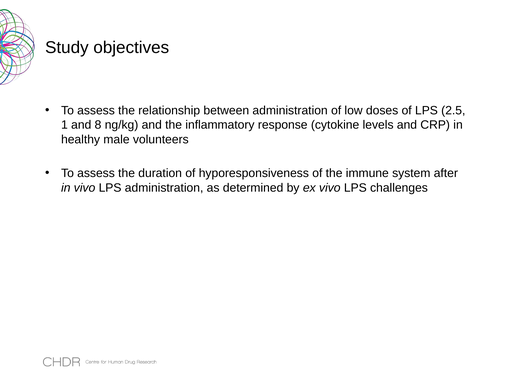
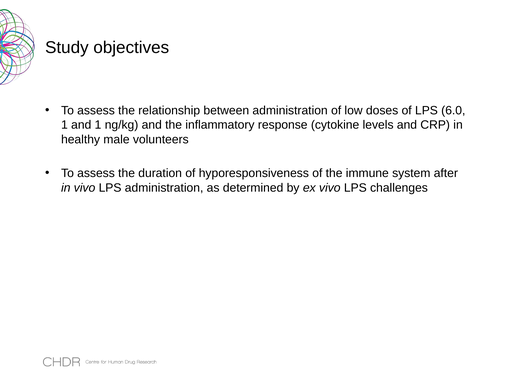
2.5: 2.5 -> 6.0 (453, 111)
and 8: 8 -> 1 (98, 125)
